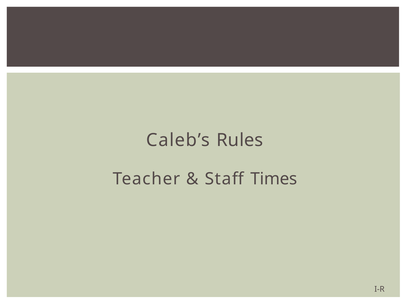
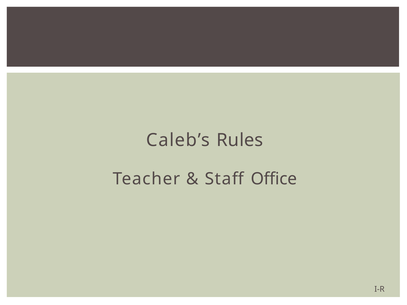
Times: Times -> Office (274, 179)
